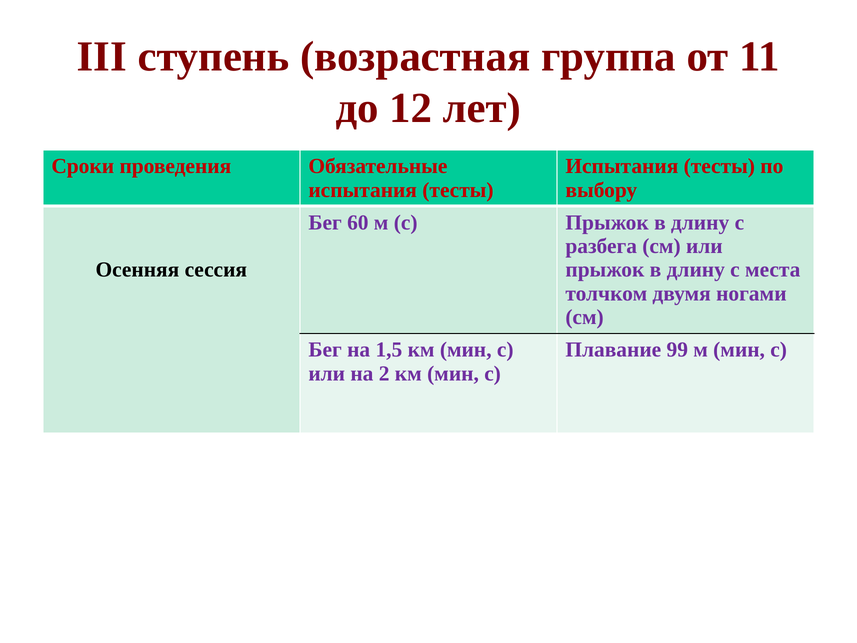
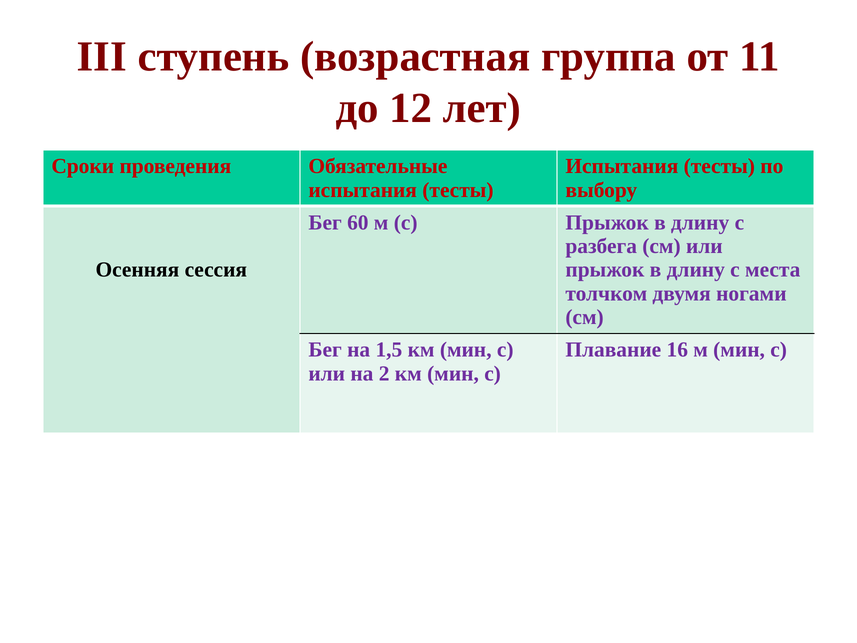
99: 99 -> 16 (677, 350)
